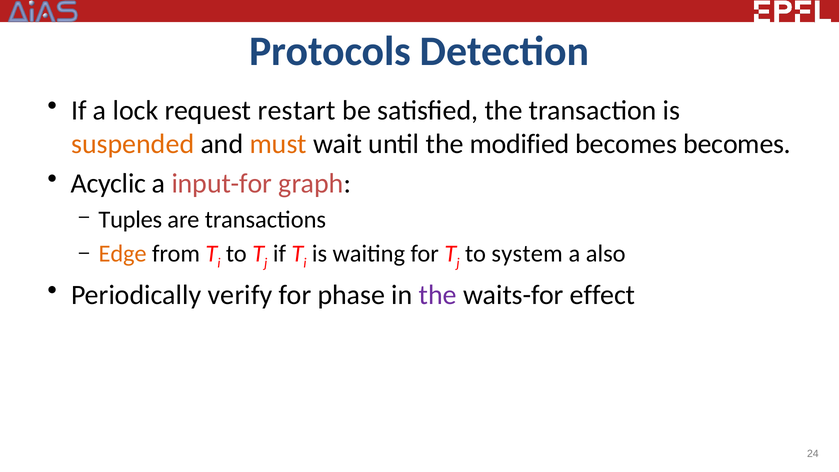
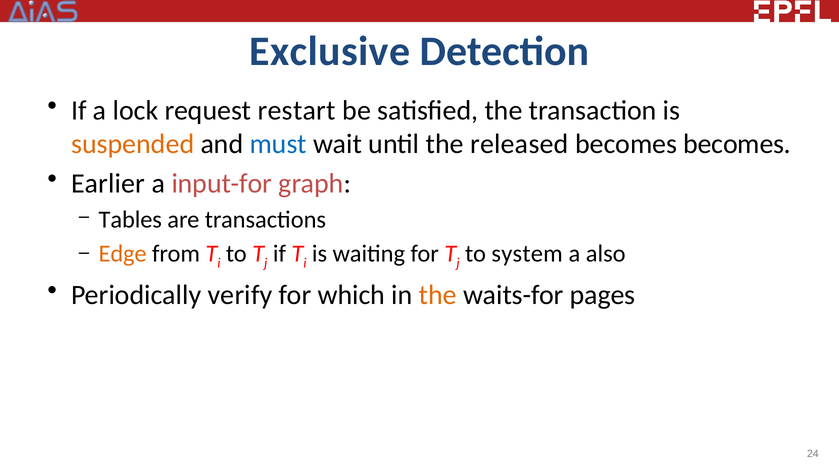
Protocols: Protocols -> Exclusive (330, 51)
must colour: orange -> blue (278, 144)
modified: modified -> released (519, 144)
Acyclic: Acyclic -> Earlier (108, 183)
Tuples: Tuples -> Tables (130, 219)
phase: phase -> which (351, 295)
the colour: purple -> orange (438, 295)
effect: effect -> pages (603, 295)
